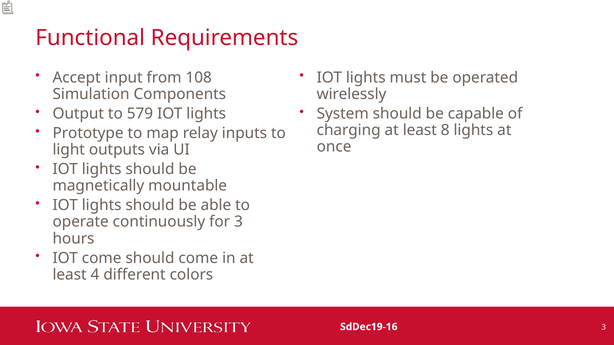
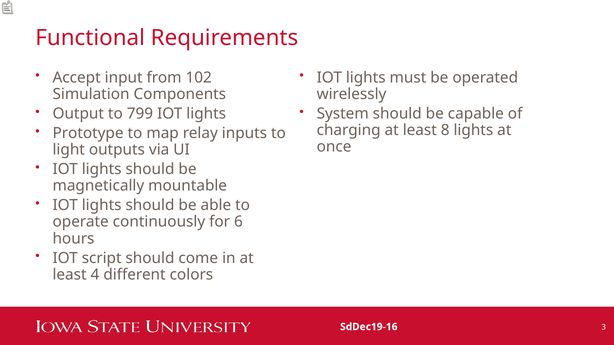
108: 108 -> 102 (199, 78)
579: 579 -> 799 (140, 114)
for 3: 3 -> 6 (238, 222)
IOT come: come -> script (102, 258)
